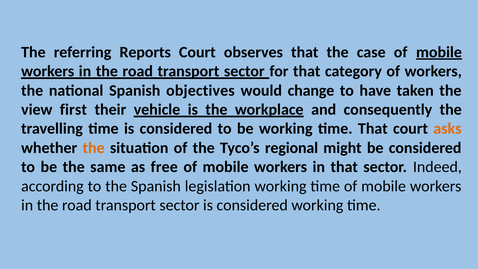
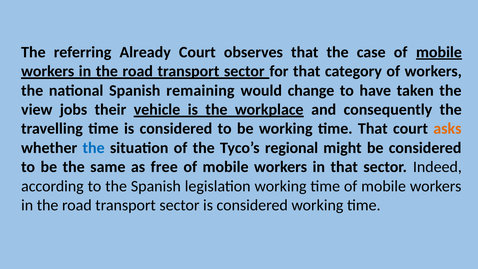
Reports: Reports -> Already (145, 52)
objectives: objectives -> remaining (200, 90)
first: first -> jobs (74, 110)
the colour: orange -> blue (94, 148)
